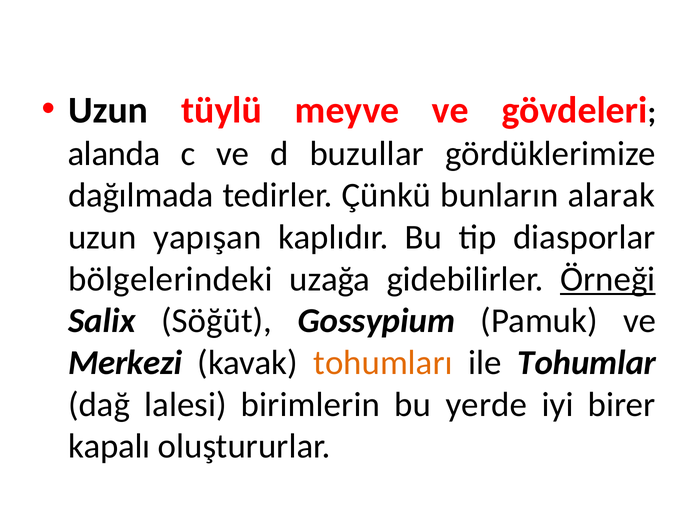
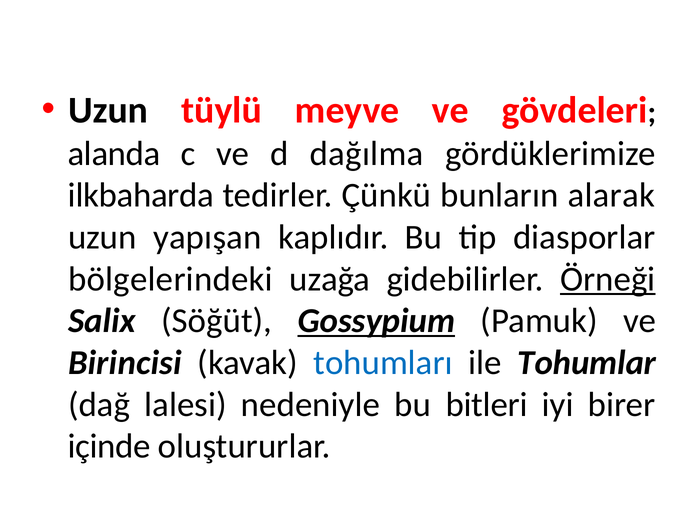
buzullar: buzullar -> dağılma (367, 154)
dağılmada: dağılmada -> ilkbaharda (141, 196)
Gossypium underline: none -> present (376, 321)
Merkezi: Merkezi -> Birincisi (125, 363)
tohumları colour: orange -> blue (383, 363)
birimlerin: birimlerin -> nedeniyle (311, 405)
yerde: yerde -> bitleri (487, 405)
kapalı: kapalı -> içinde (109, 447)
